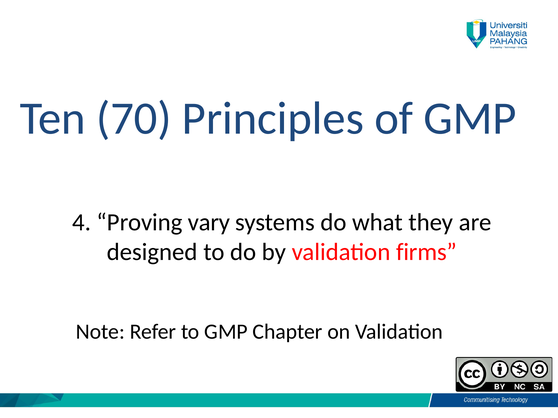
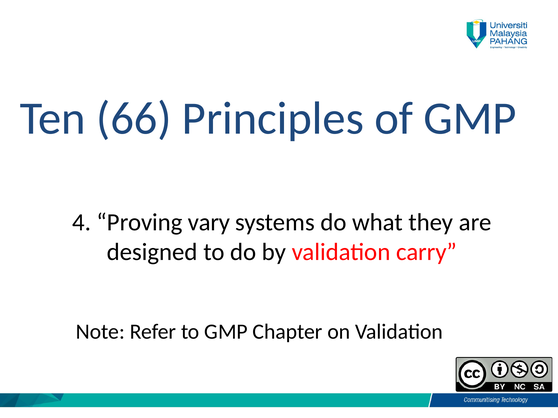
70: 70 -> 66 (134, 119)
firms: firms -> carry (426, 252)
